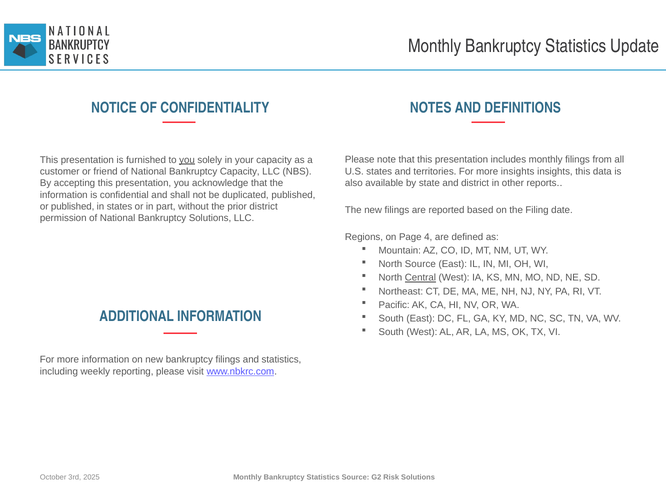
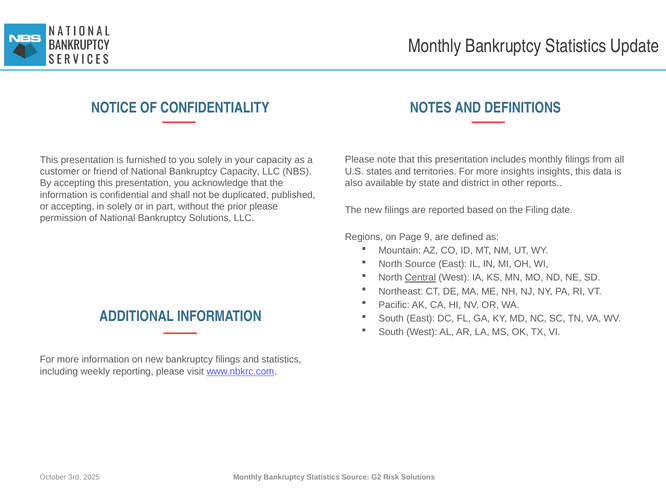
you underline: present -> none (187, 160)
or published: published -> accepting (73, 206)
in states: states -> solely (119, 206)
prior district: district -> please (264, 206)
4: 4 -> 9 (428, 237)
